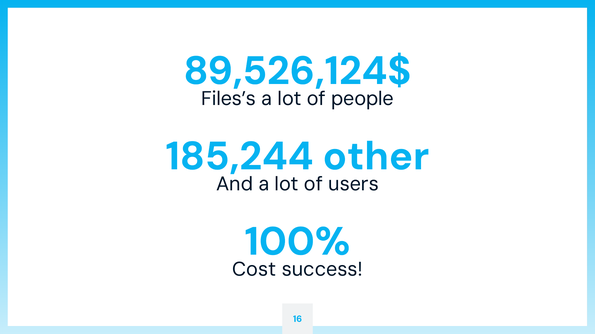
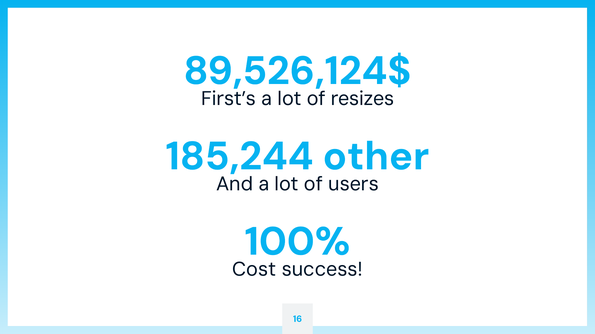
Files’s: Files’s -> First’s (229, 99)
people: people -> resizes (362, 99)
